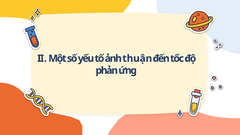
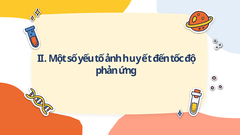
thuận: thuận -> huyết (137, 58)
